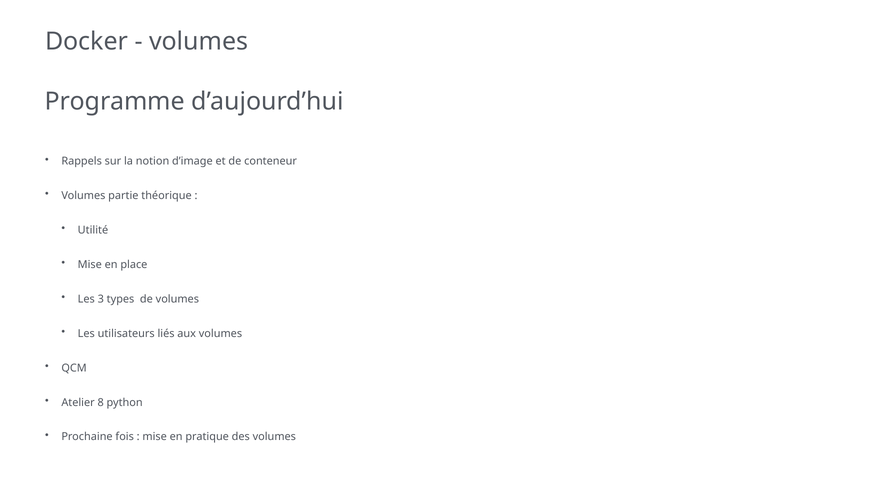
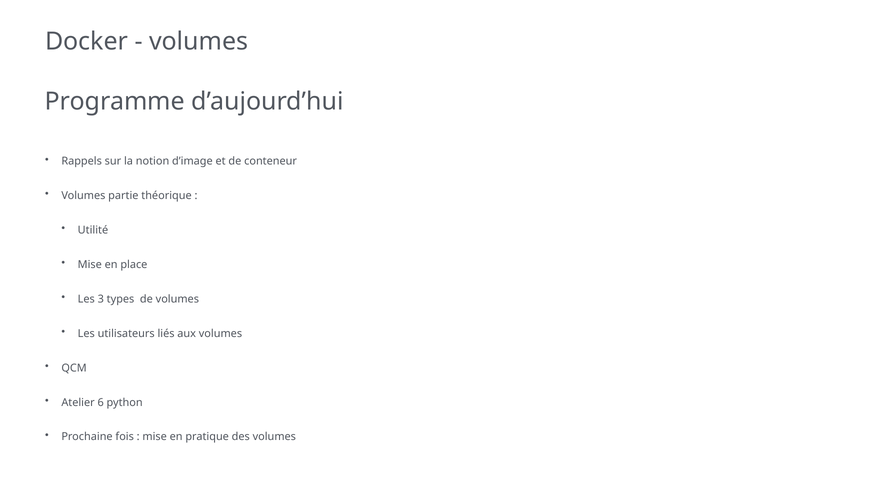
8: 8 -> 6 (101, 402)
